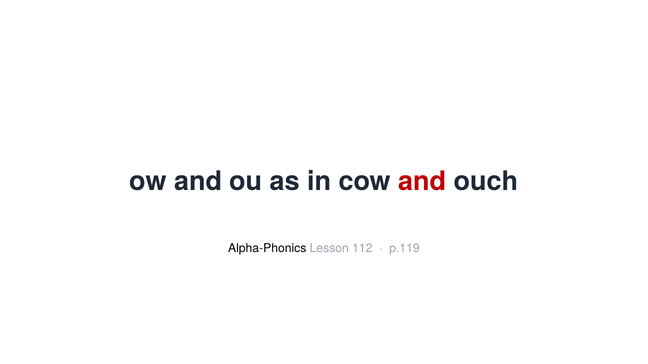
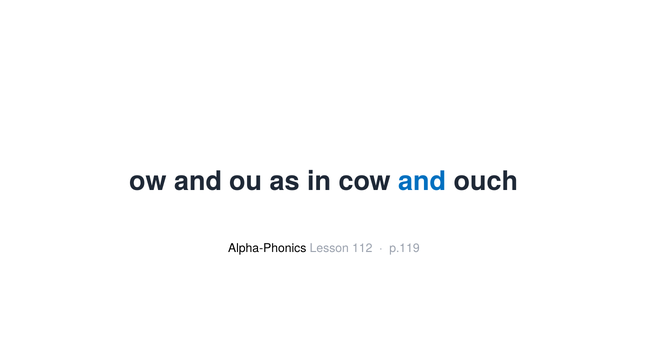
and colour: red -> blue (422, 182)
